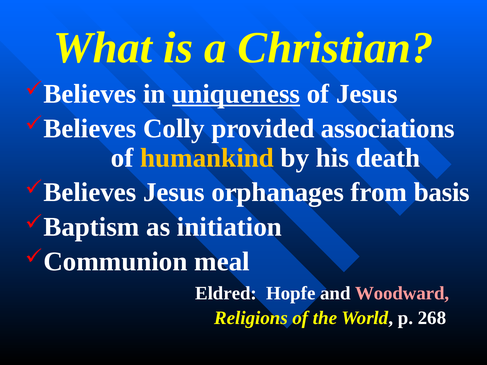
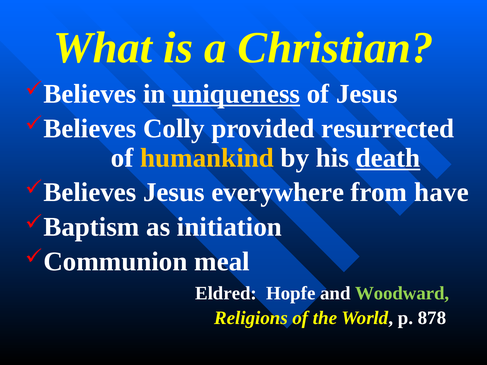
associations: associations -> resurrected (388, 129)
death underline: none -> present (388, 158)
orphanages: orphanages -> everywhere (278, 192)
basis: basis -> have (442, 192)
Woodward colour: pink -> light green (402, 293)
268: 268 -> 878 (432, 318)
